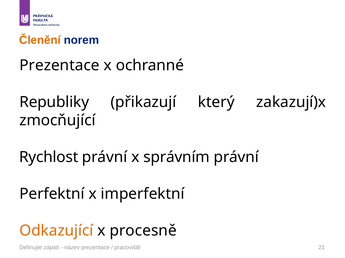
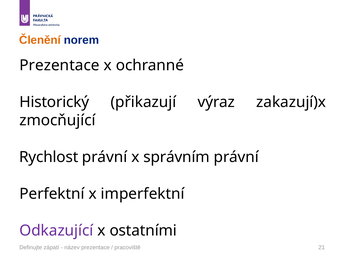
Republiky: Republiky -> Historický (54, 102)
který: který -> výraz (216, 102)
Odkazující colour: orange -> purple (56, 231)
procesně: procesně -> ostatními (143, 231)
